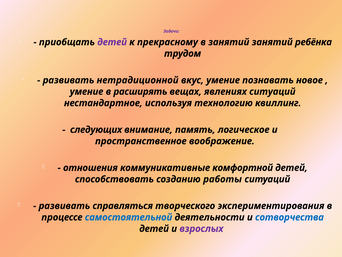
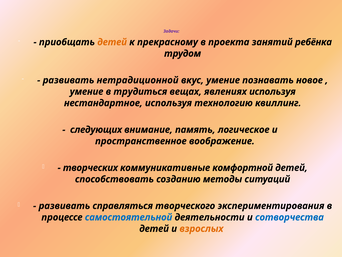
детей colour: purple -> orange (112, 42)
в занятий: занятий -> проекта (229, 42)
расширять: расширять -> трудиться (140, 91)
явлениях ситуаций: ситуаций -> используя (272, 91)
отношения: отношения -> творческих (90, 167)
работы: работы -> методы (223, 179)
взрослых colour: purple -> orange (201, 228)
